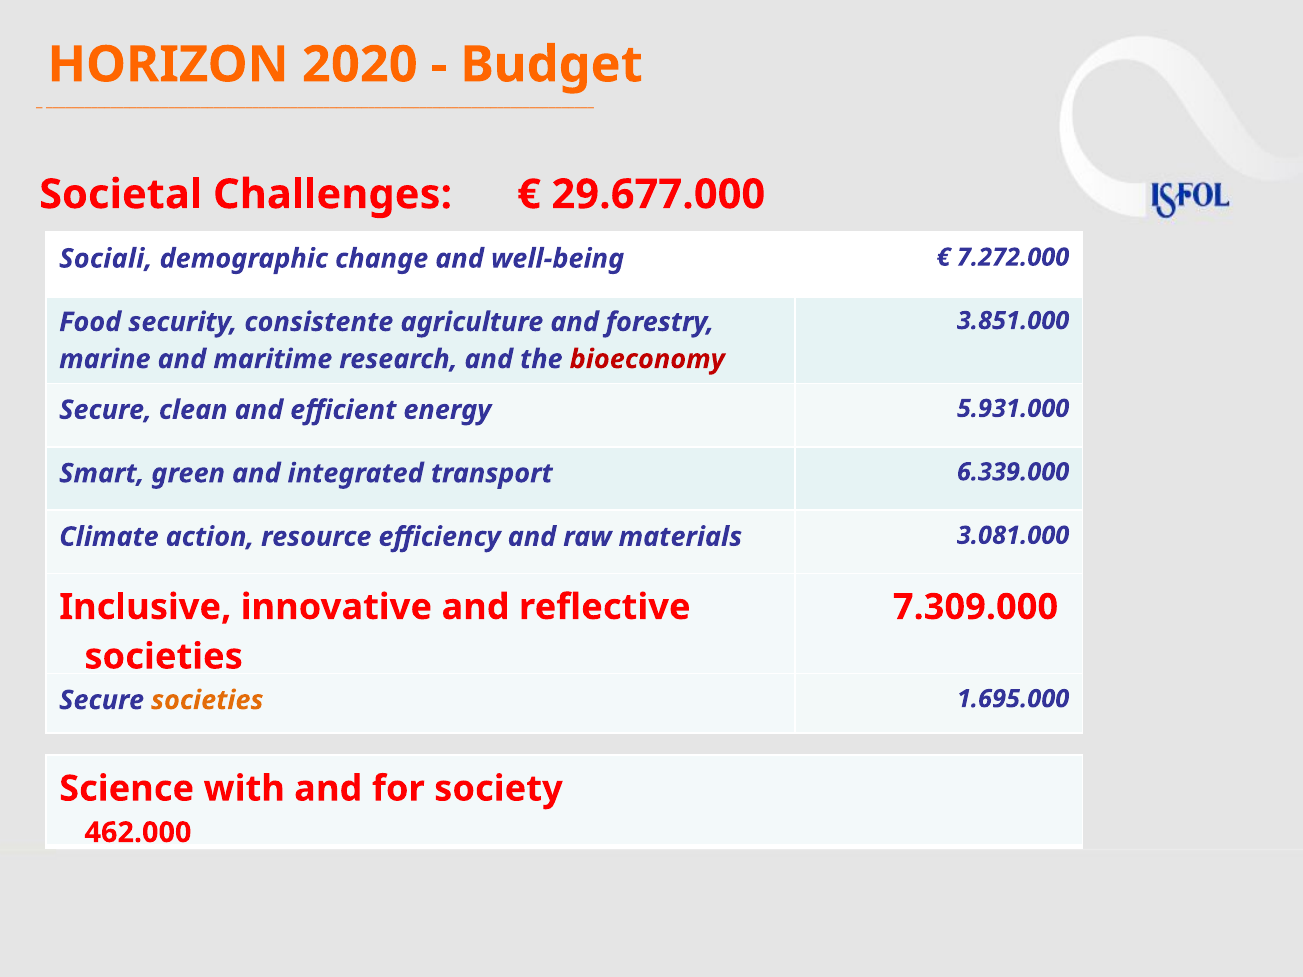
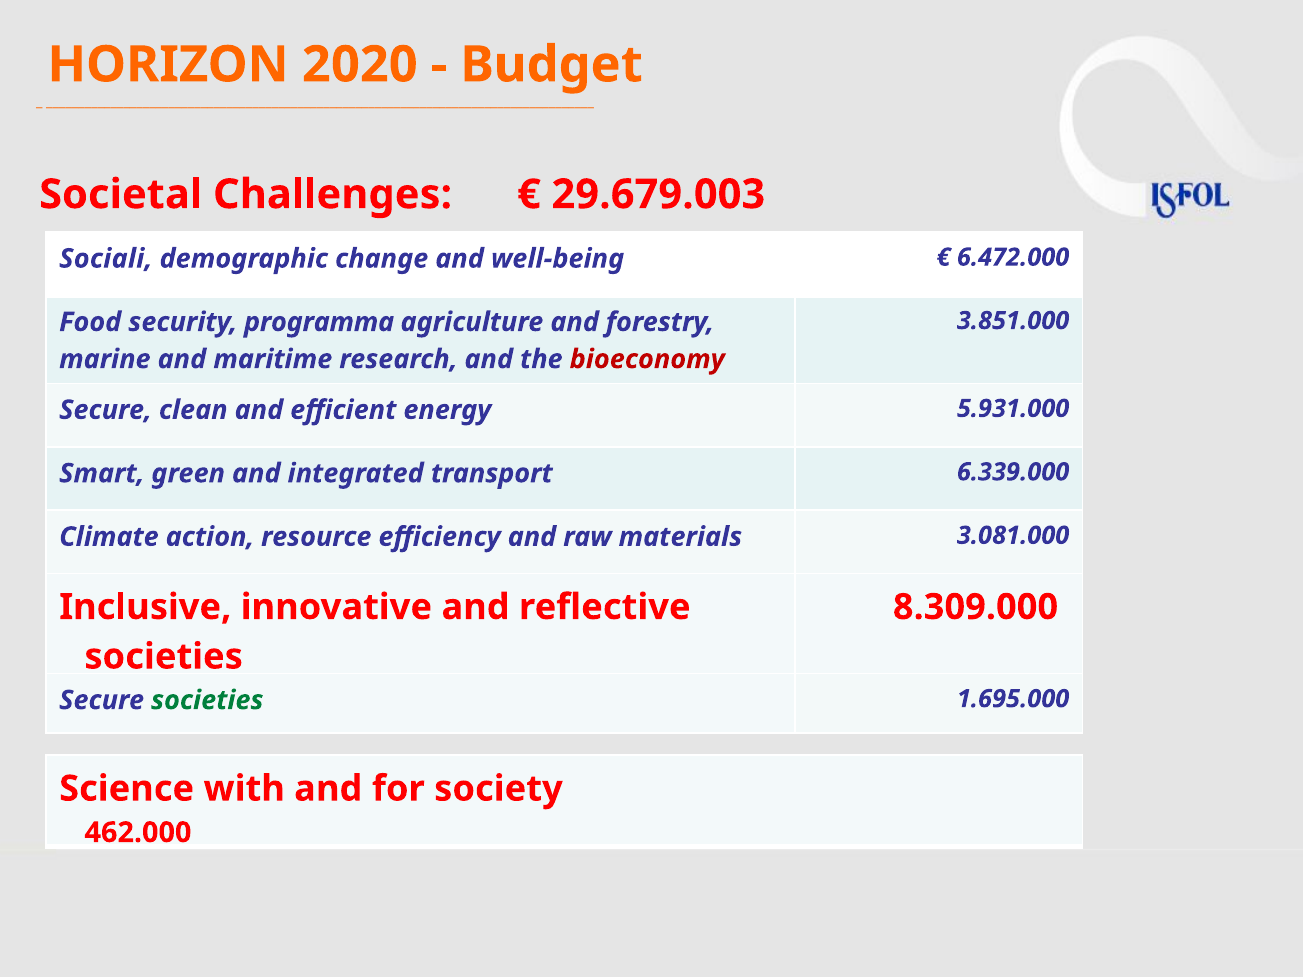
29.677.000: 29.677.000 -> 29.679.003 (658, 195)
7.272.000: 7.272.000 -> 6.472.000 (1013, 257)
consistente: consistente -> programma (319, 322)
7.309.000: 7.309.000 -> 8.309.000 (975, 607)
societies colour: orange -> green (207, 700)
